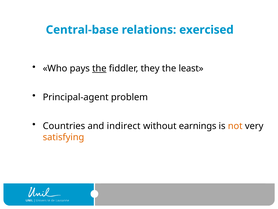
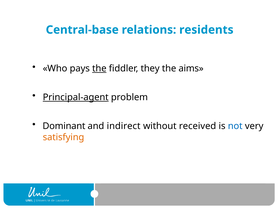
exercised: exercised -> residents (206, 30)
least: least -> aims (191, 68)
Principal-agent underline: none -> present (76, 97)
Countries: Countries -> Dominant (64, 126)
earnings: earnings -> received (198, 126)
not colour: orange -> blue (235, 126)
